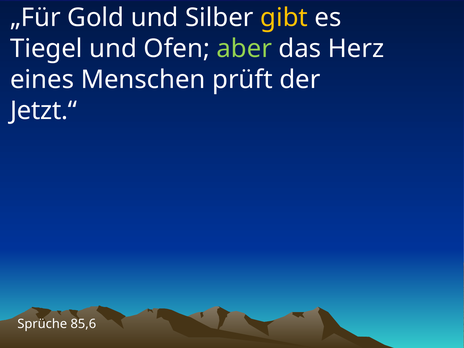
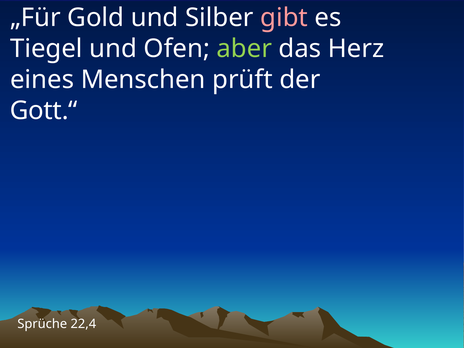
gibt colour: yellow -> pink (284, 18)
Jetzt.“: Jetzt.“ -> Gott.“ (44, 111)
85,6: 85,6 -> 22,4 (83, 324)
